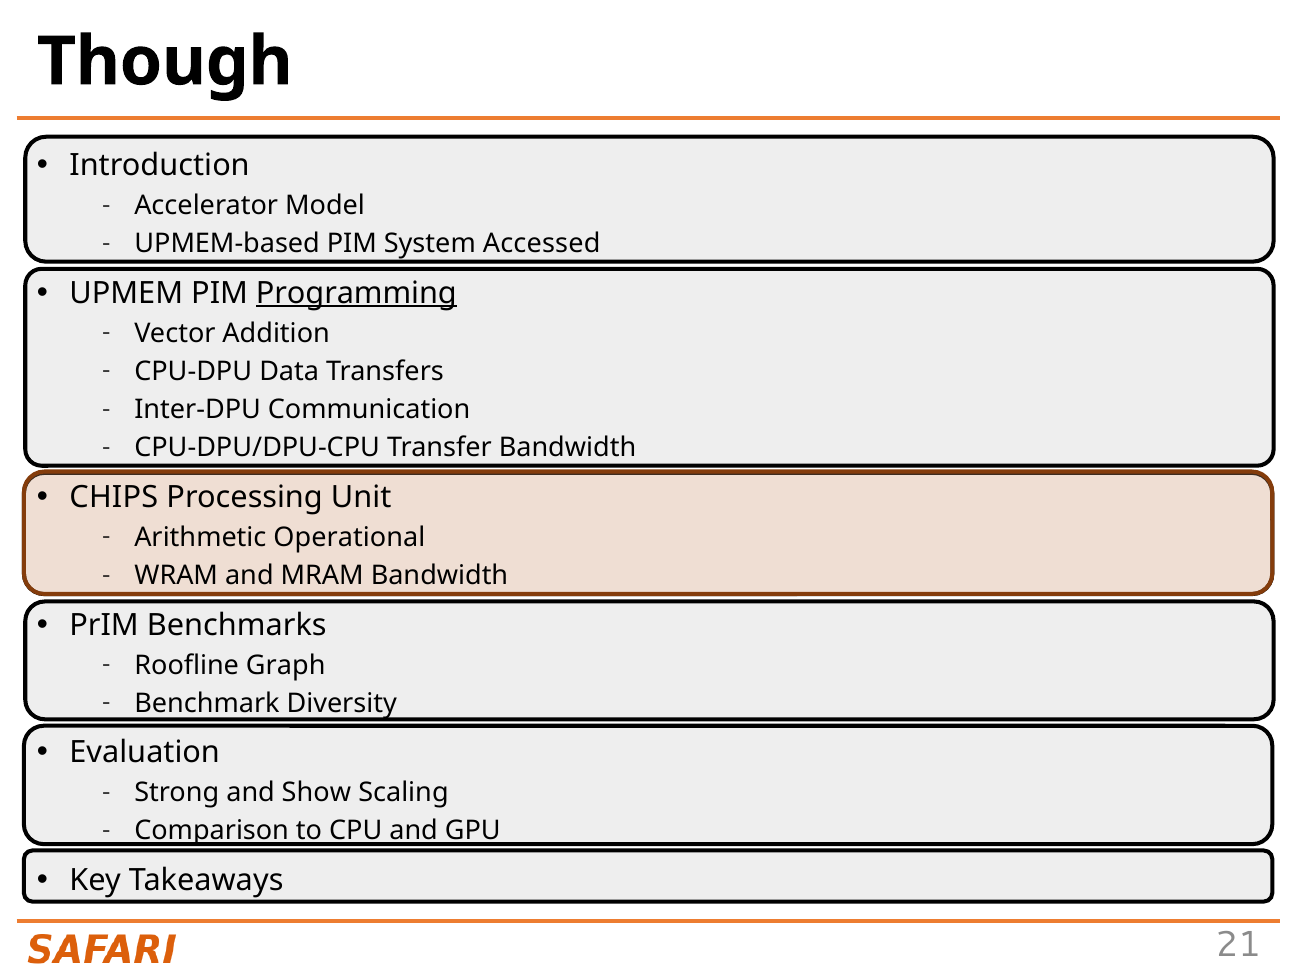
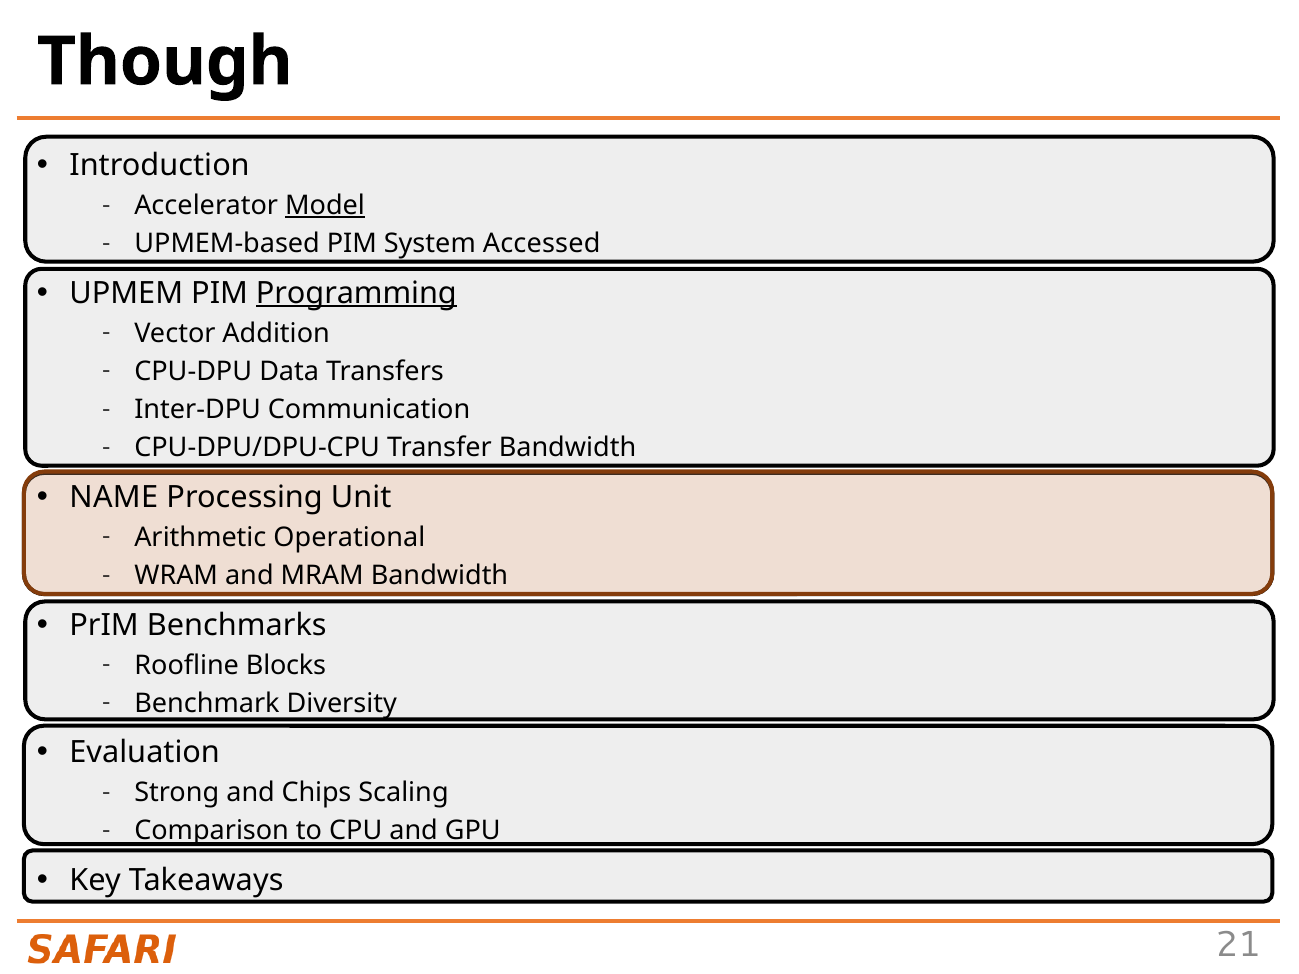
Model underline: none -> present (325, 206)
CHIPS: CHIPS -> NAME (114, 497)
Graph: Graph -> Blocks (286, 665)
Show: Show -> Chips (317, 793)
